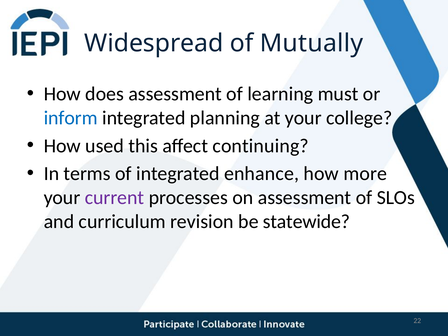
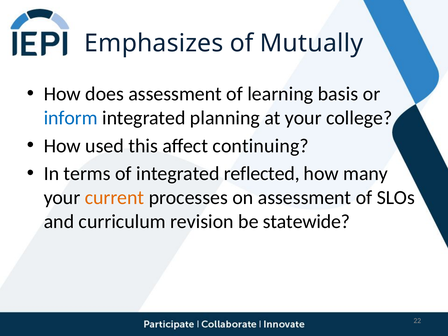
Widespread: Widespread -> Emphasizes (154, 43)
must: must -> basis (338, 94)
enhance: enhance -> reflected (262, 174)
more: more -> many (365, 174)
current colour: purple -> orange (115, 198)
